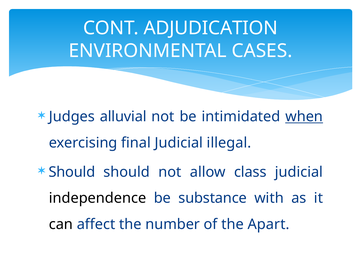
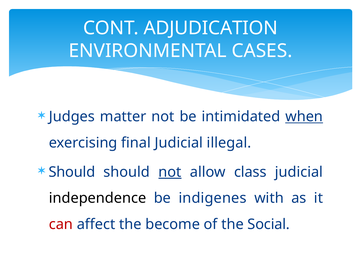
alluvial: alluvial -> matter (123, 117)
not underline: none -> present (170, 172)
substance: substance -> indigenes (213, 198)
can colour: black -> red (61, 224)
number: number -> become (173, 224)
Apart: Apart -> Social (269, 224)
